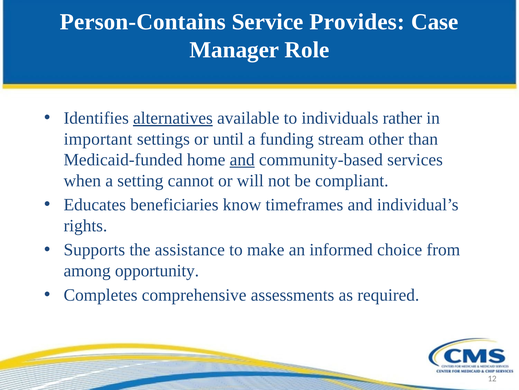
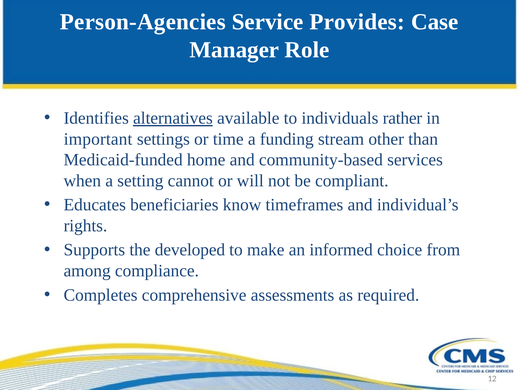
Person-Contains: Person-Contains -> Person-Agencies (143, 22)
until: until -> time (228, 139)
and underline: present -> none (242, 160)
assistance: assistance -> developed (190, 249)
opportunity: opportunity -> compliance (157, 270)
